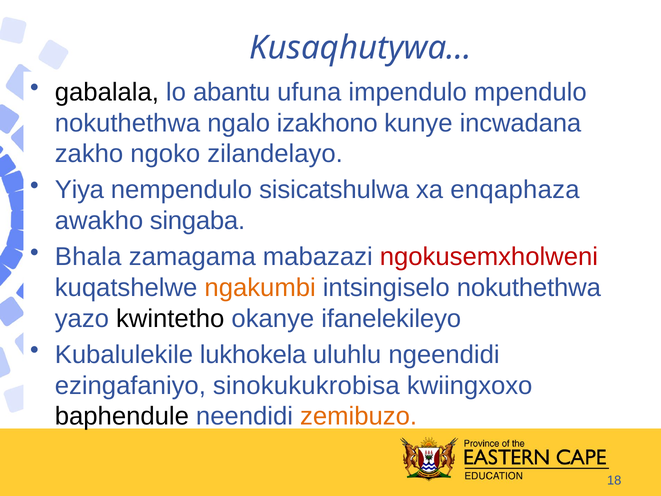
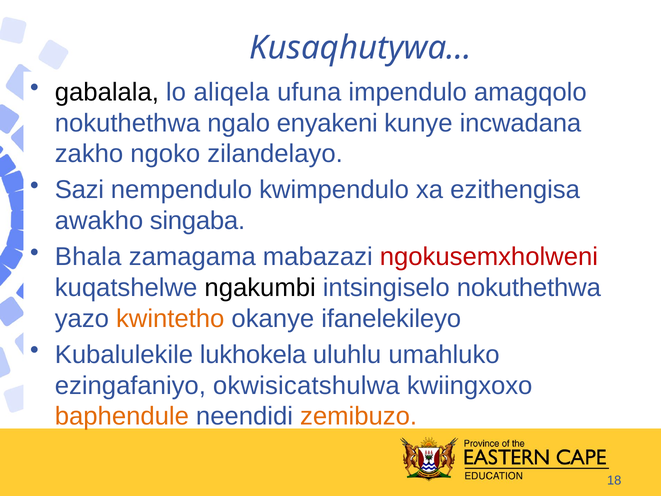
abantu: abantu -> aliqela (231, 92)
mpendulo: mpendulo -> amagqolo (530, 92)
izakhono: izakhono -> enyakeni (327, 123)
Yiya: Yiya -> Sazi (79, 190)
sisicatshulwa: sisicatshulwa -> kwimpendulo (334, 190)
enqaphaza: enqaphaza -> ezithengisa (515, 190)
ngakumbi colour: orange -> black (260, 288)
kwintetho colour: black -> orange (170, 318)
ngeendidi: ngeendidi -> umahluko (444, 354)
sinokukukrobisa: sinokukukrobisa -> okwisicatshulwa (306, 385)
baphendule colour: black -> orange (122, 416)
